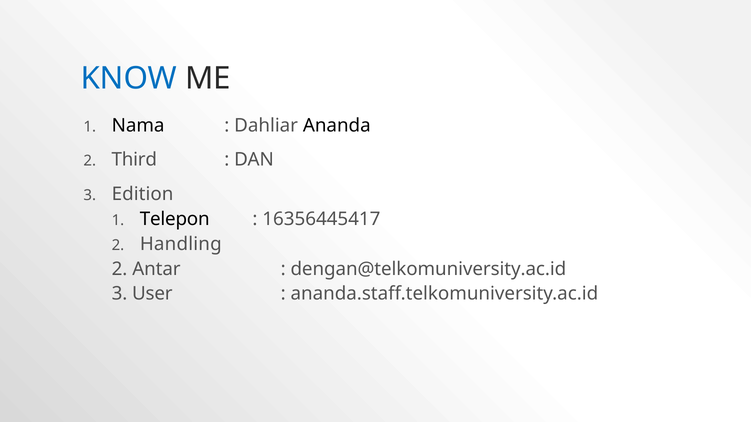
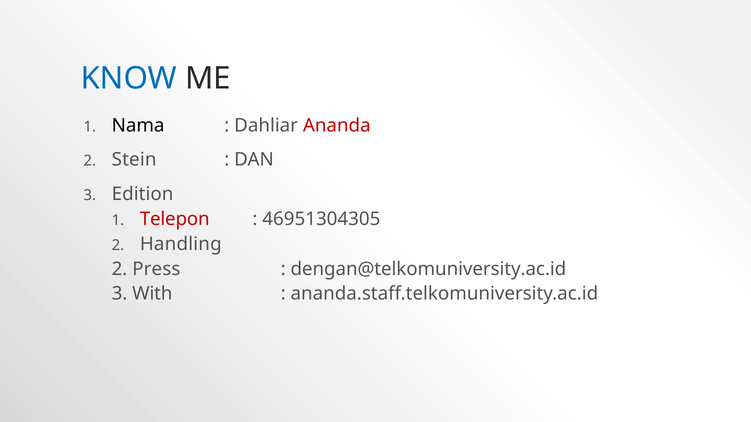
Ananda colour: black -> red (337, 126)
Third: Third -> Stein (134, 160)
Telepon colour: black -> red (175, 219)
16356445417: 16356445417 -> 46951304305 (321, 219)
Antar: Antar -> Press (156, 269)
User: User -> With (152, 294)
